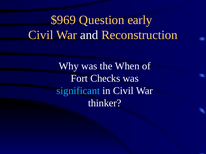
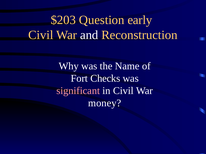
$969: $969 -> $203 (63, 20)
When: When -> Name (127, 66)
significant colour: light blue -> pink (78, 91)
thinker: thinker -> money (105, 103)
